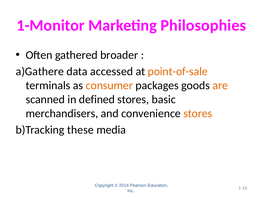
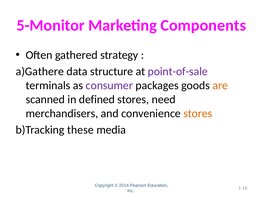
1-Monitor: 1-Monitor -> 5-Monitor (51, 25)
Philosophies: Philosophies -> Components (203, 25)
broader: broader -> strategy (119, 55)
accessed: accessed -> structure (112, 72)
point-of-sale colour: orange -> purple (178, 72)
consumer colour: orange -> purple (109, 86)
basic: basic -> need (164, 100)
